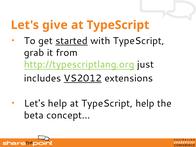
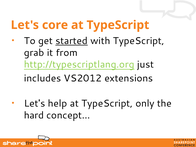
give: give -> core (55, 25)
VS2012 underline: present -> none (83, 78)
TypeScript help: help -> only (145, 103)
beta: beta -> hard (34, 115)
